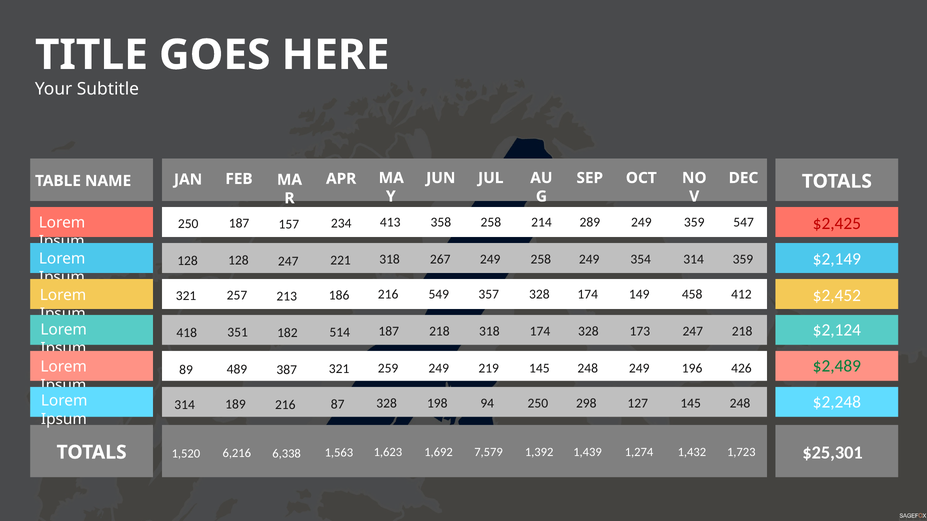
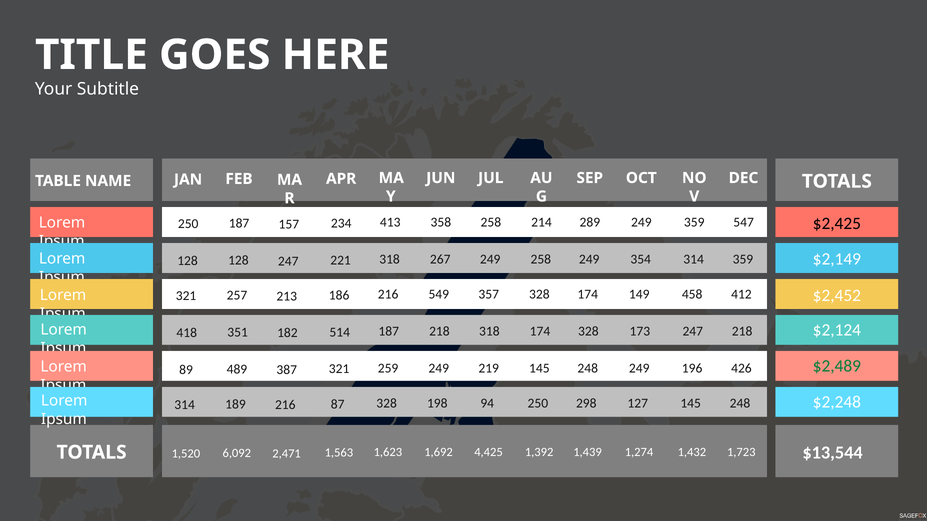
$2,425 colour: red -> black (837, 224)
$25,301: $25,301 -> $13,544 (833, 453)
7,579: 7,579 -> 4,425 (489, 452)
6,216: 6,216 -> 6,092 (237, 453)
6,338: 6,338 -> 2,471 (287, 454)
